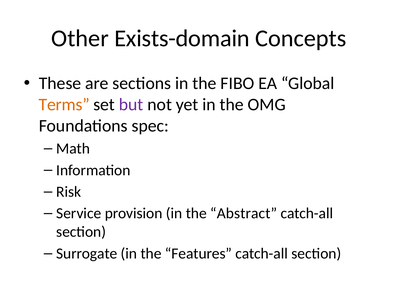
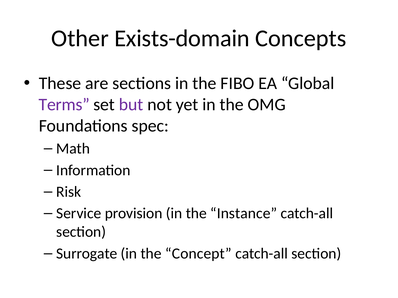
Terms colour: orange -> purple (64, 105)
Abstract: Abstract -> Instance (244, 214)
Features: Features -> Concept (198, 254)
